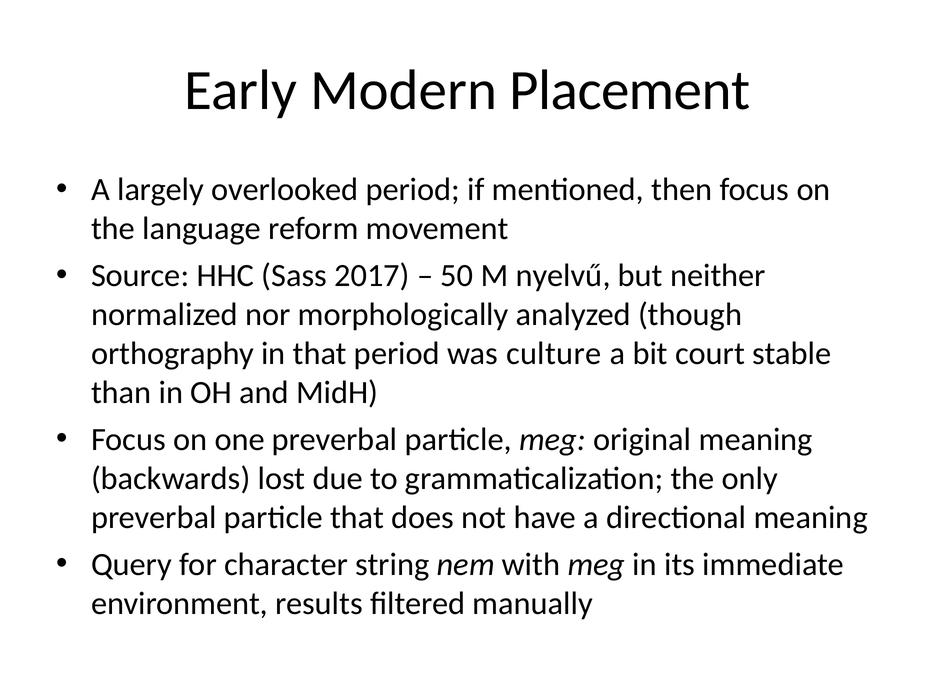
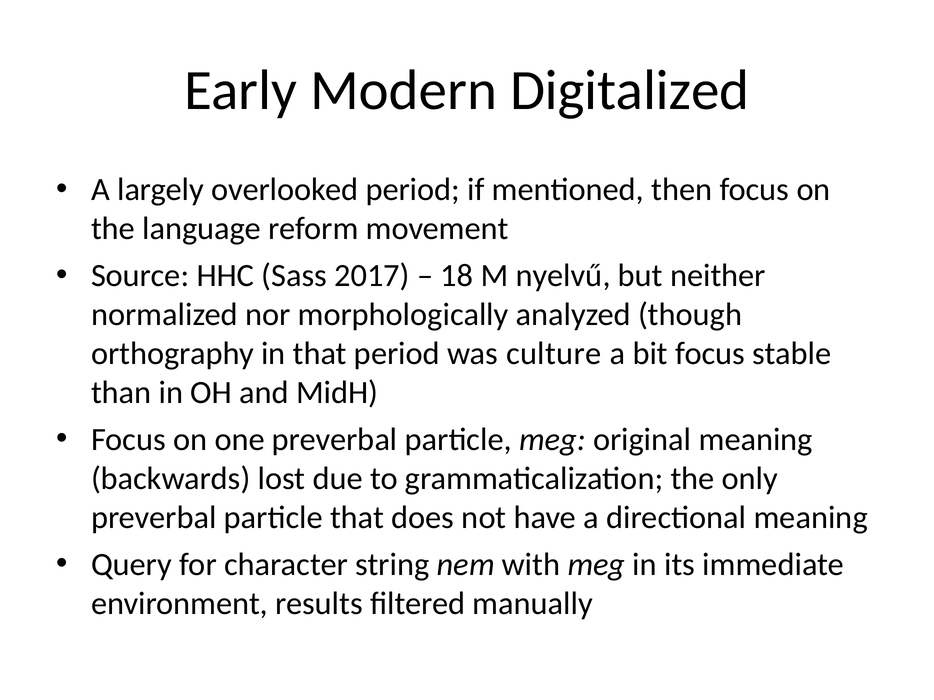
Placement: Placement -> Digitalized (630, 90)
50: 50 -> 18 (457, 276)
bit court: court -> focus (710, 354)
